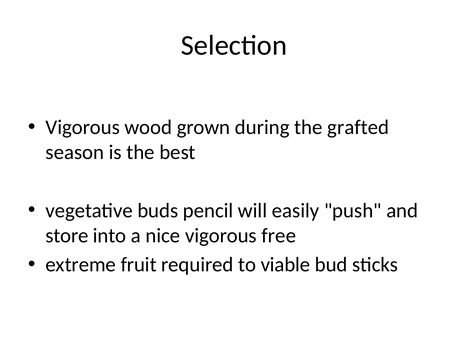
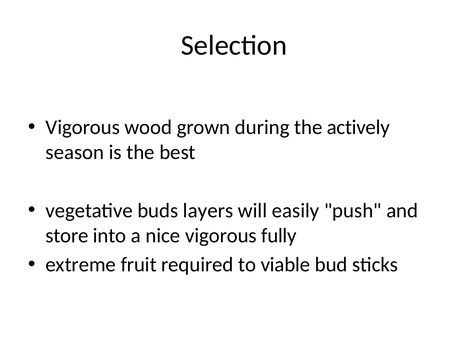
grafted: grafted -> actively (358, 127)
pencil: pencil -> layers (208, 211)
free: free -> fully (279, 236)
